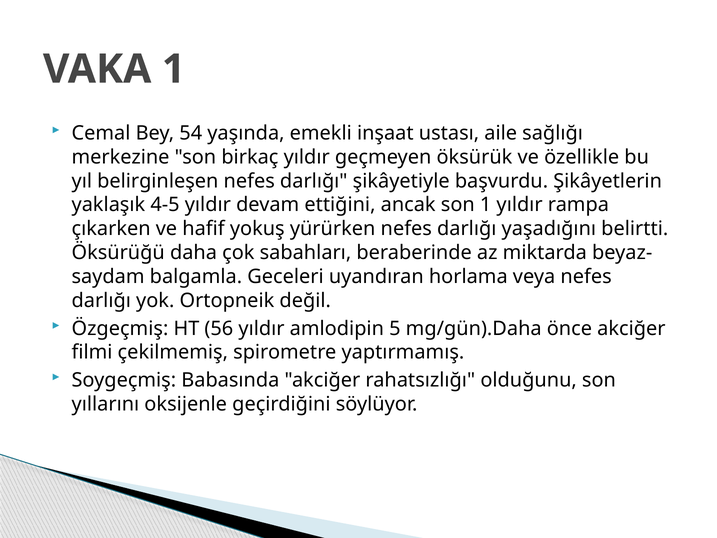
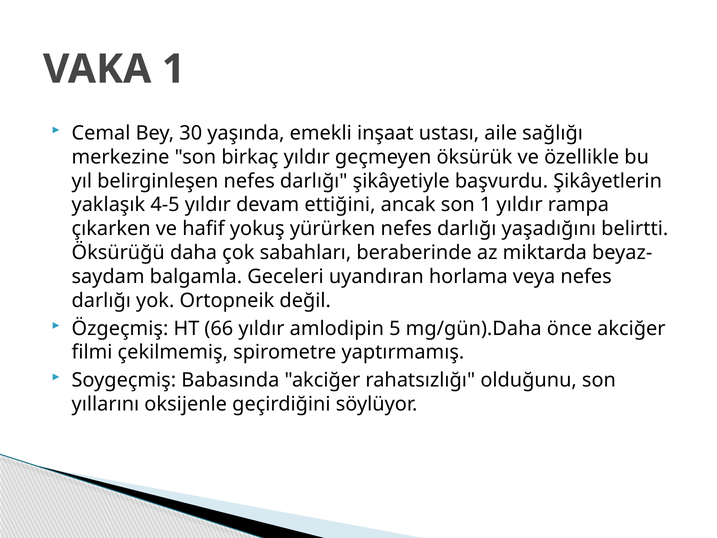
54: 54 -> 30 (191, 133)
56: 56 -> 66 (219, 328)
